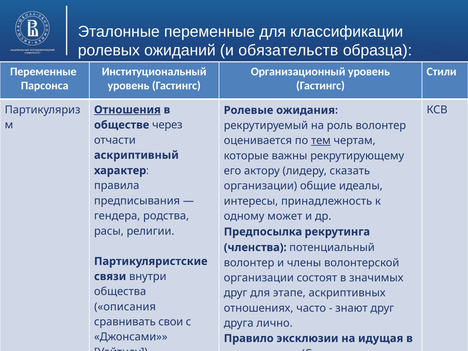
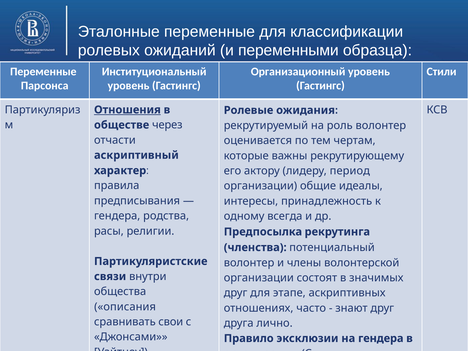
обязательств: обязательств -> переменными (288, 50)
тем underline: present -> none (321, 141)
сказать: сказать -> период (350, 171)
может: может -> всегда (285, 216)
на идущая: идущая -> гендера (381, 338)
